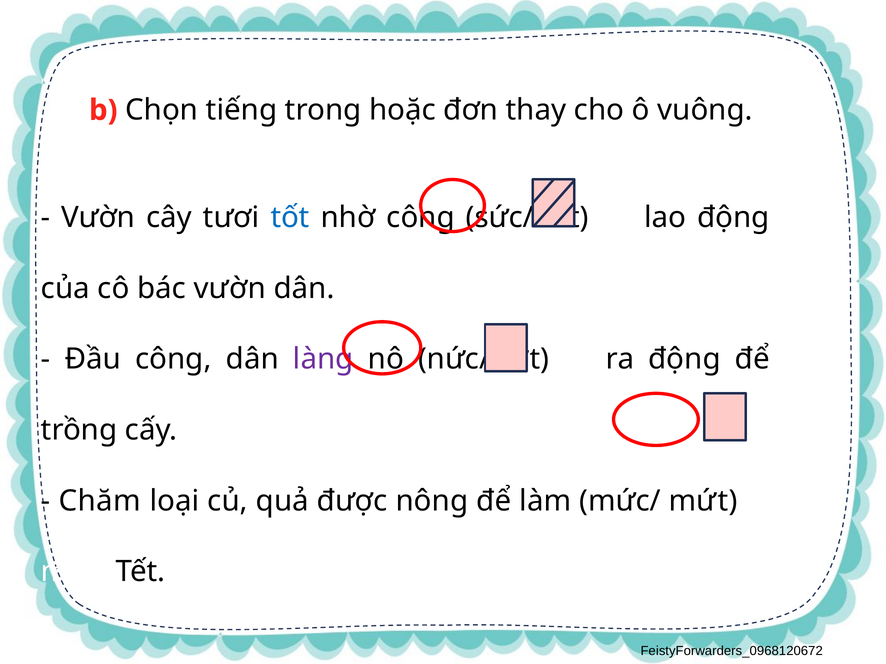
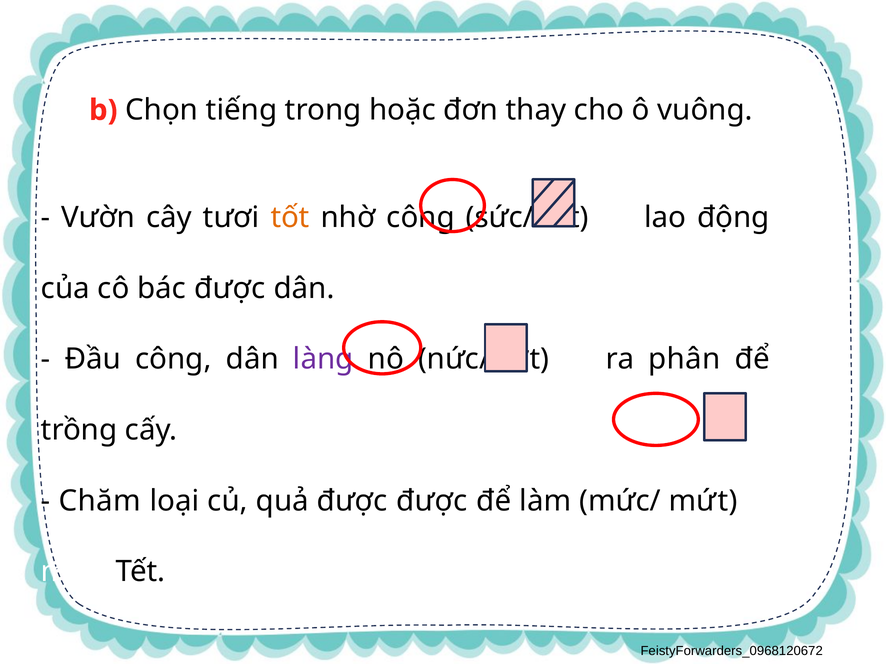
tốt colour: blue -> orange (290, 218)
bác vườn: vườn -> được (230, 289)
ra động: động -> phân (684, 359)
được nông: nông -> được (432, 501)
